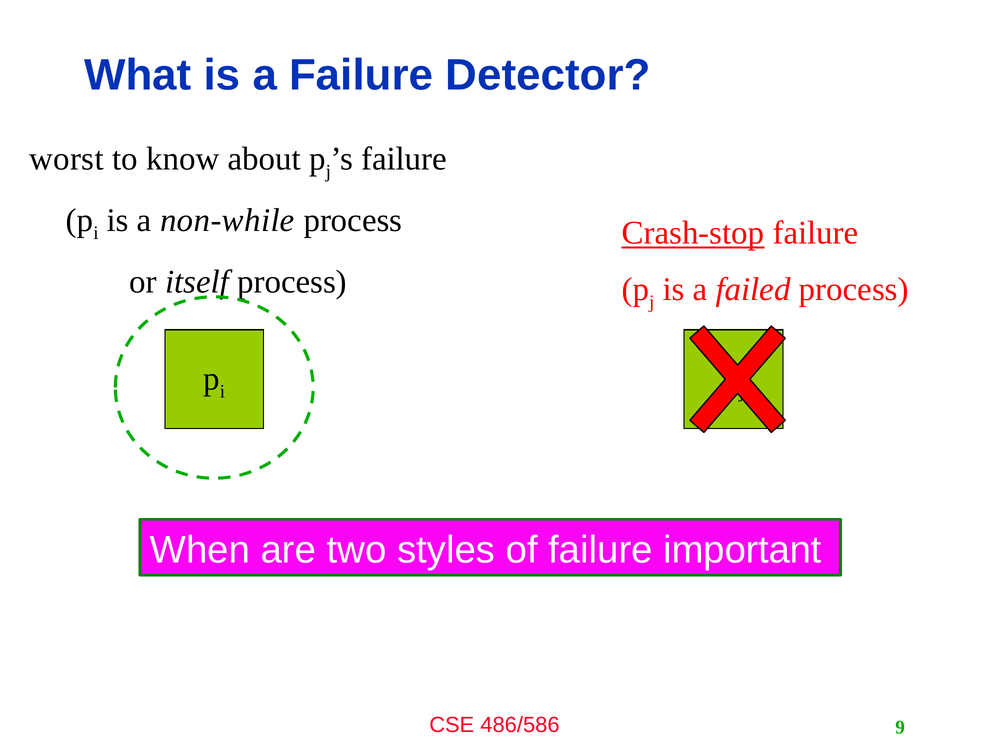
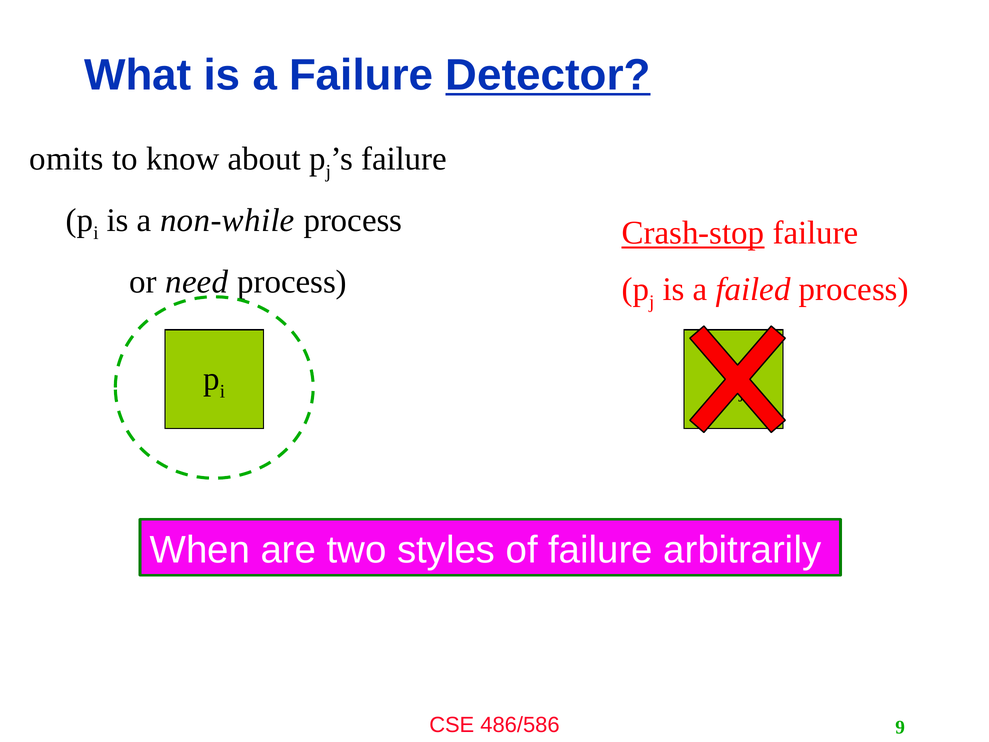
Detector underline: none -> present (548, 75)
worst: worst -> omits (66, 159)
itself: itself -> need (197, 282)
important: important -> arbitrarily (742, 550)
